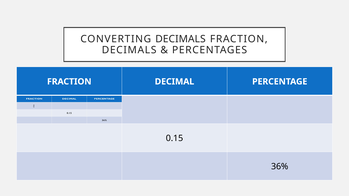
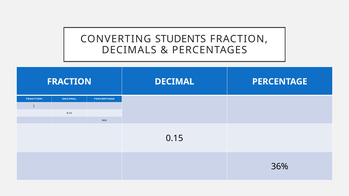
CONVERTING DECIMALS: DECIMALS -> STUDENTS (181, 39)
